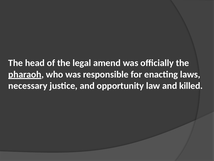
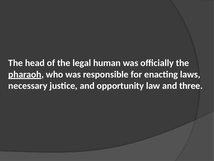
amend: amend -> human (107, 63)
killed: killed -> three (191, 86)
